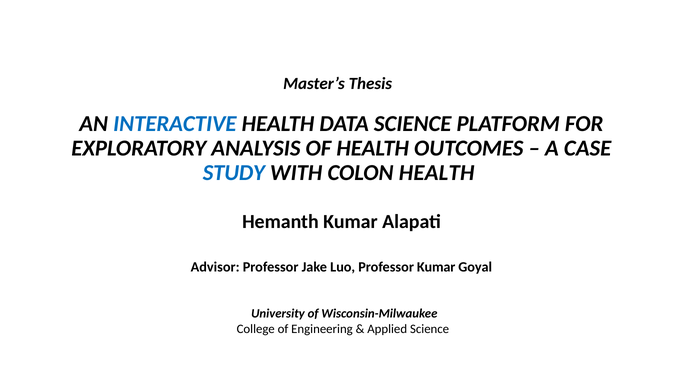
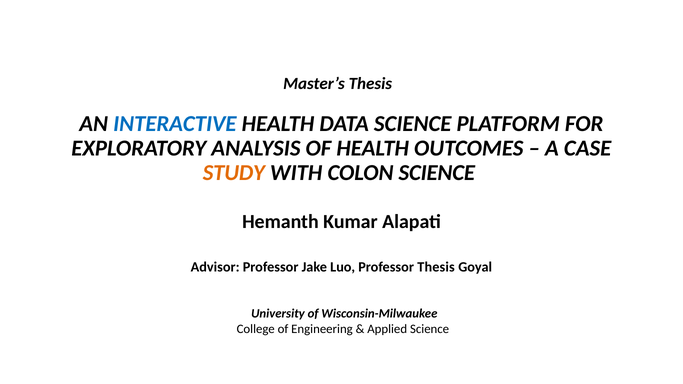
STUDY colour: blue -> orange (234, 173)
COLON HEALTH: HEALTH -> SCIENCE (437, 173)
Professor Kumar: Kumar -> Thesis (436, 267)
